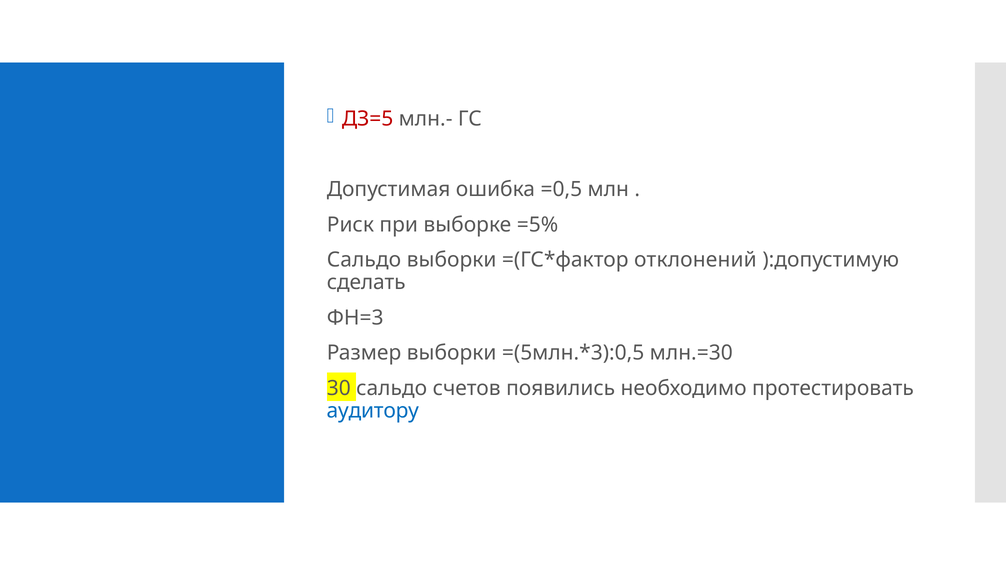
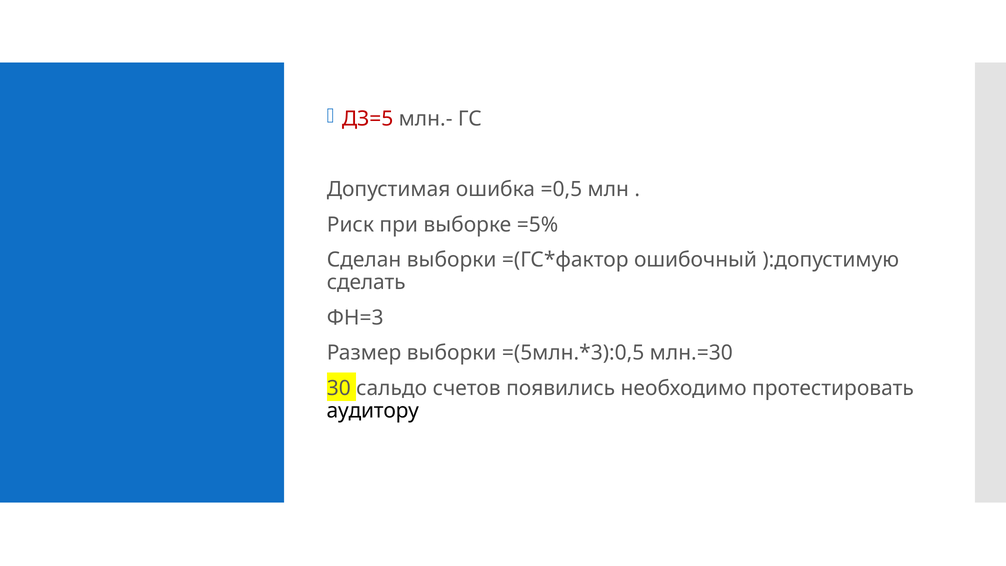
Сальдо: Сальдо -> Сделан (364, 260)
отклонений: отклонений -> ошибочный (695, 260)
аудитору colour: blue -> black (373, 411)
